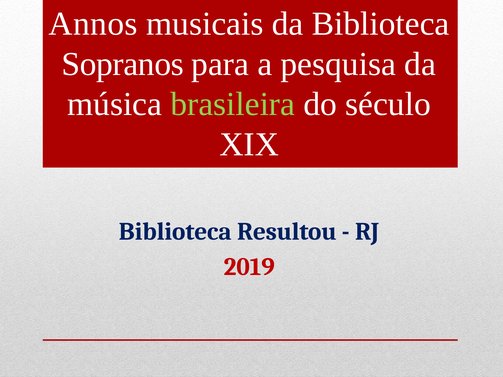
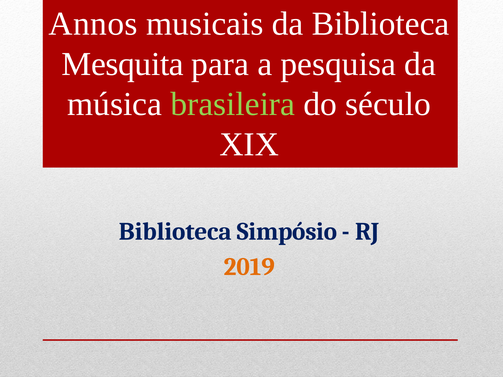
Sopranos: Sopranos -> Mesquita (123, 64)
Resultou: Resultou -> Simpósio (287, 232)
2019 colour: red -> orange (249, 267)
